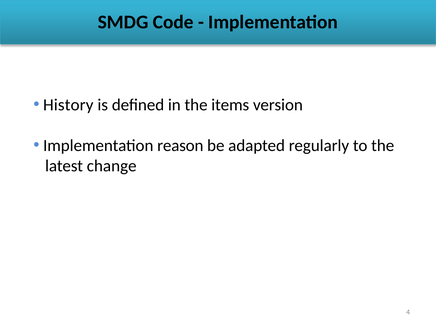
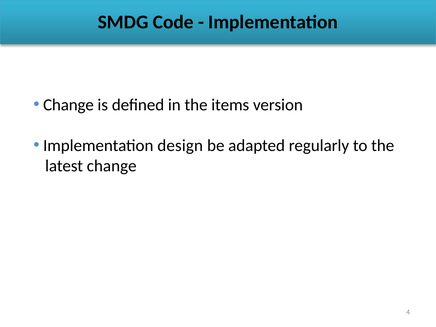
History: History -> Change (68, 105)
reason: reason -> design (180, 146)
